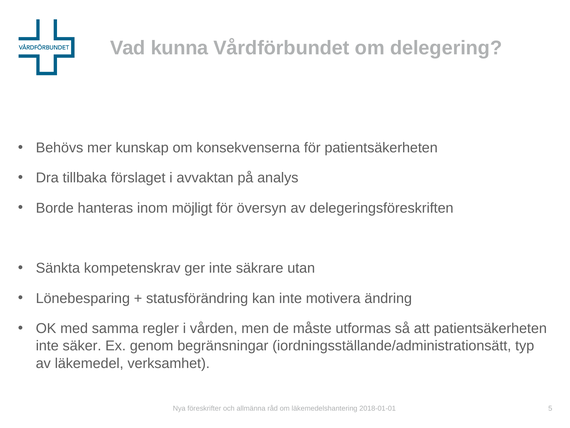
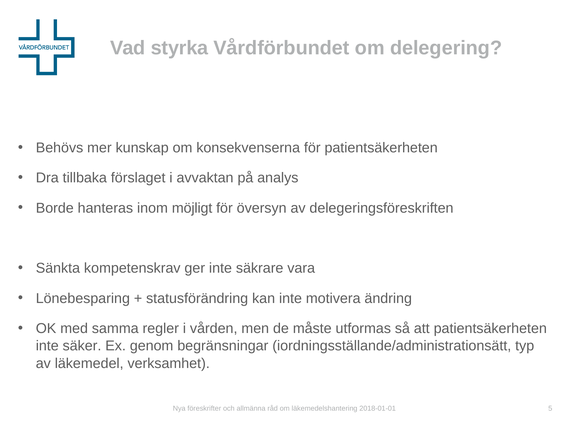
kunna: kunna -> styrka (180, 48)
utan: utan -> vara (301, 268)
